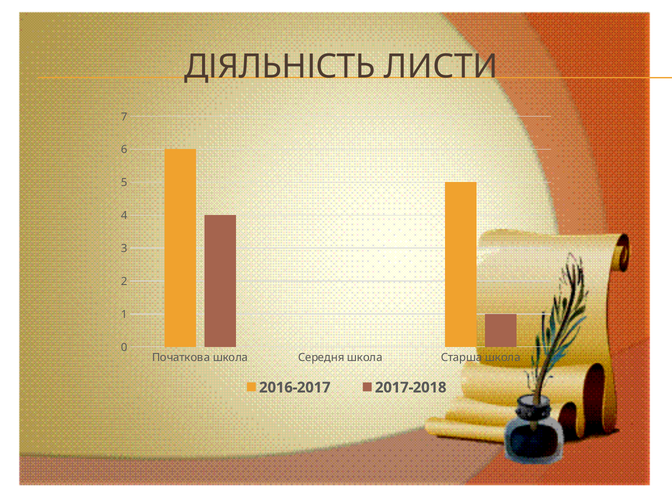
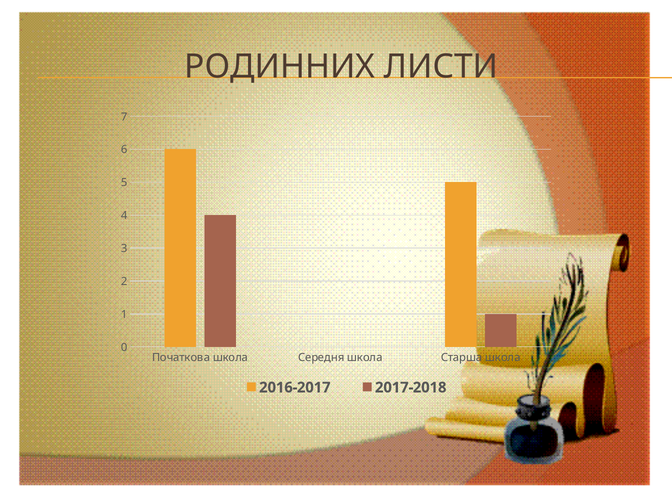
ДІЯЛЬНІСТЬ: ДІЯЛЬНІСТЬ -> РОДИННИХ (280, 67)
